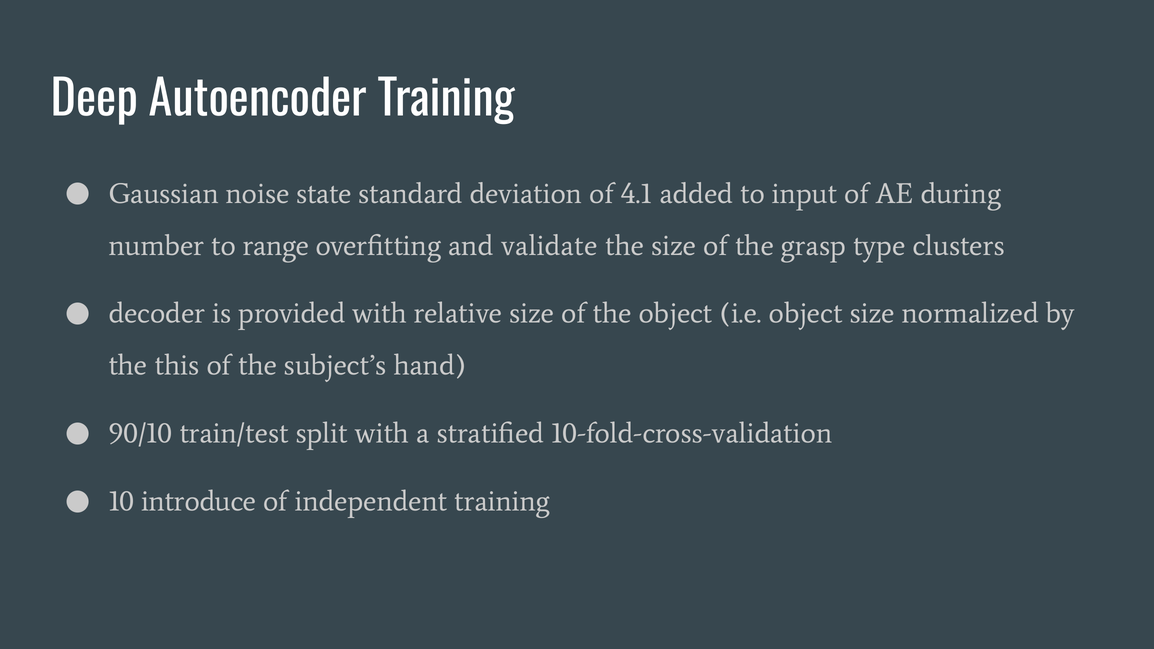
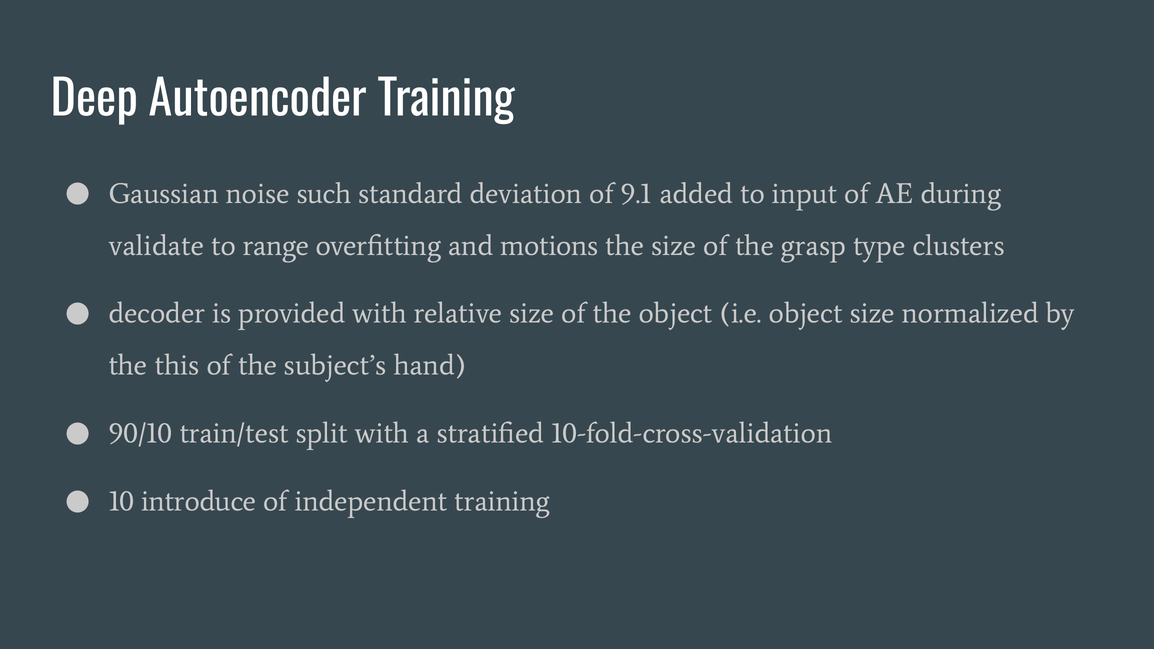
state: state -> such (324, 194)
4.1: 4.1 -> 9.1 (636, 194)
number: number -> validate (156, 246)
validate: validate -> motions (549, 246)
